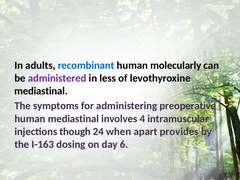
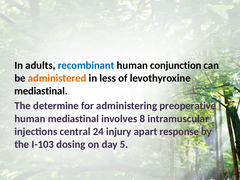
molecularly: molecularly -> conjunction (176, 65)
administered colour: purple -> orange (57, 78)
symptoms: symptoms -> determine (56, 106)
4: 4 -> 8 (142, 119)
though: though -> central (75, 132)
when: when -> injury (119, 132)
provides: provides -> response (179, 132)
I-163: I-163 -> I-103 (43, 144)
6: 6 -> 5 (124, 144)
